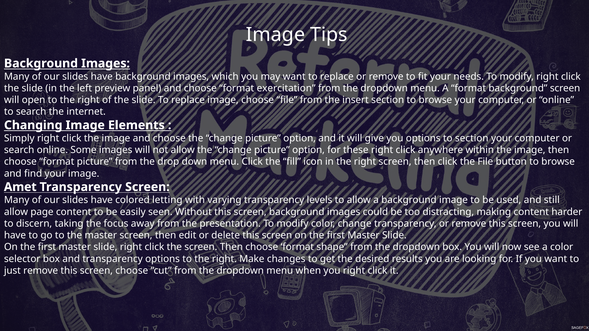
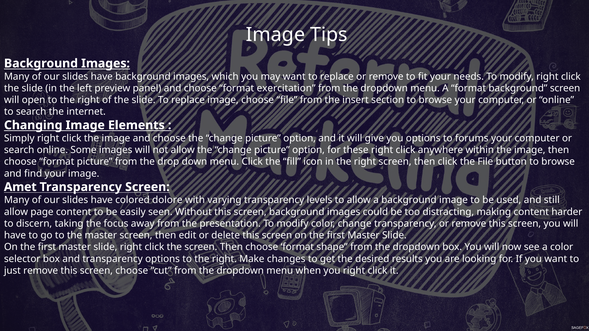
to section: section -> forums (472, 138)
letting: letting -> dolore (167, 200)
